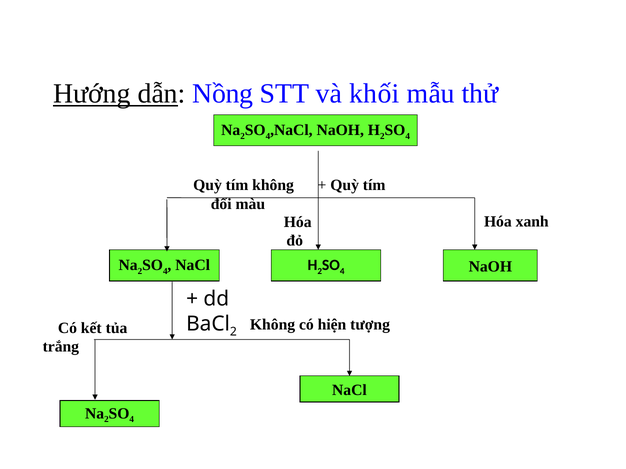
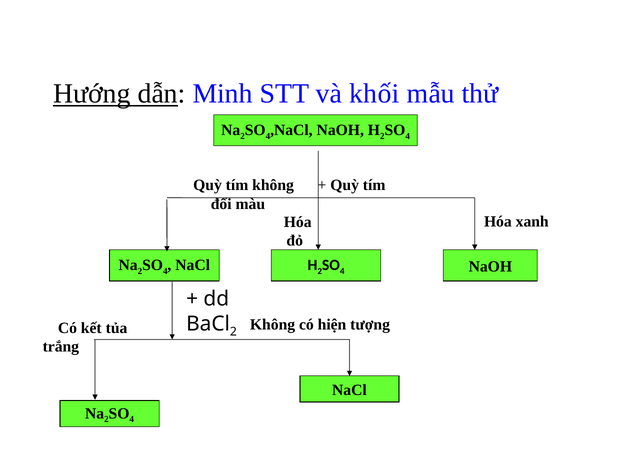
Nồng: Nồng -> Minh (223, 94)
